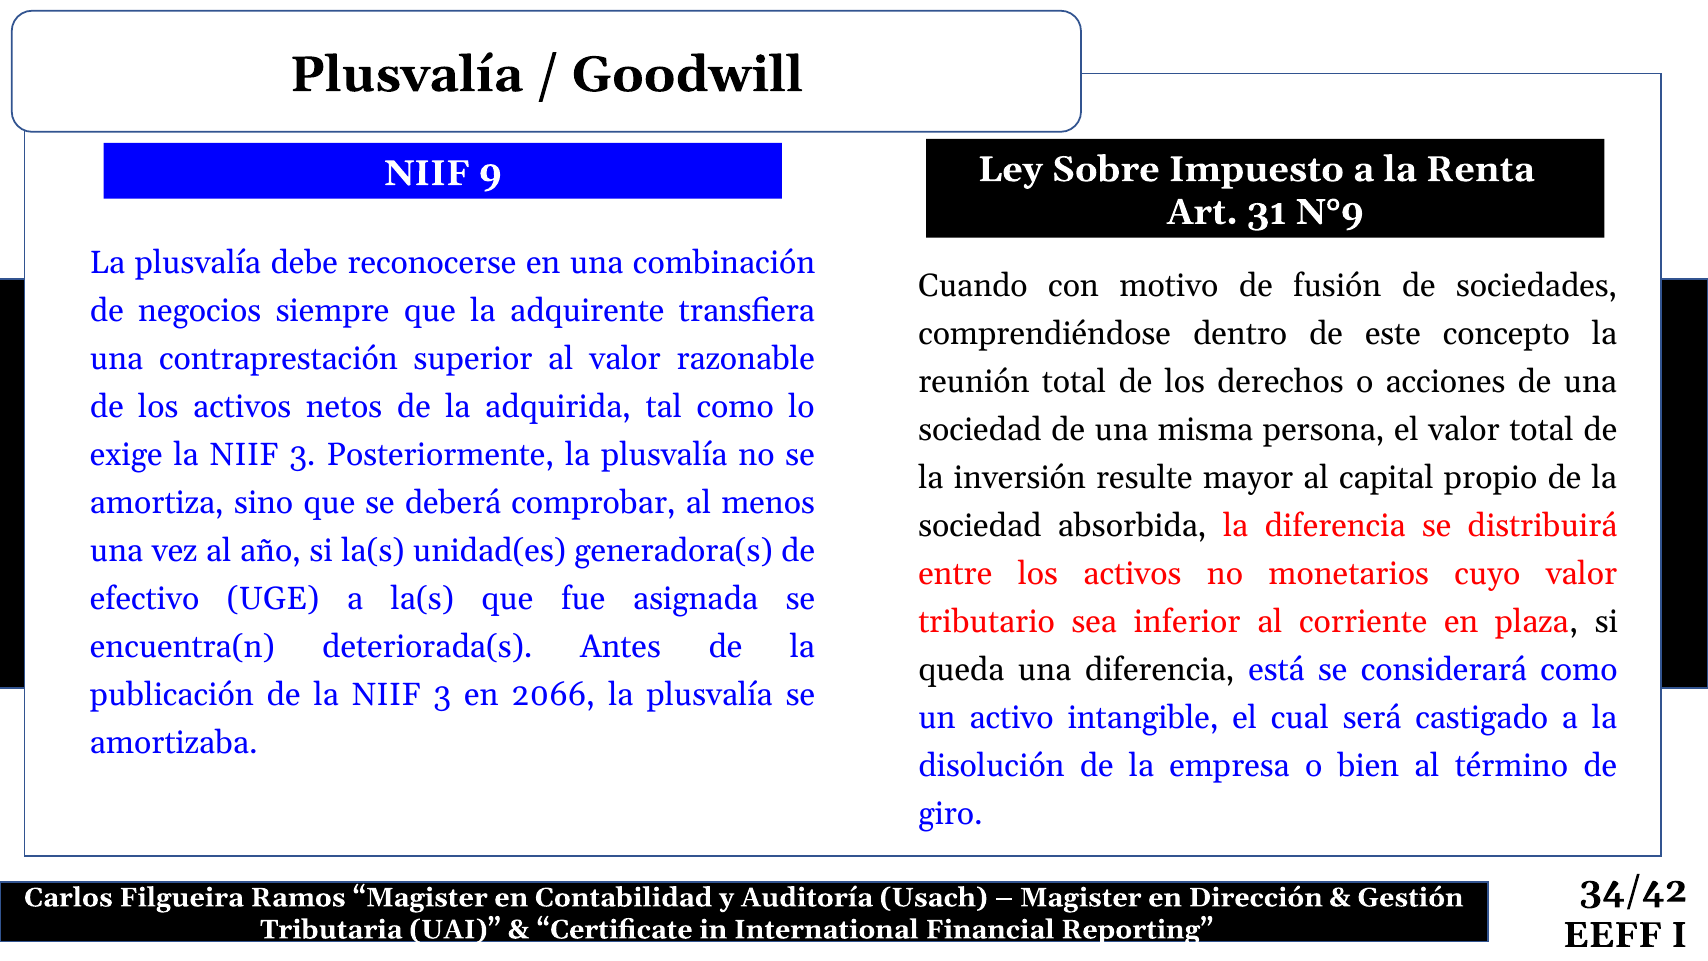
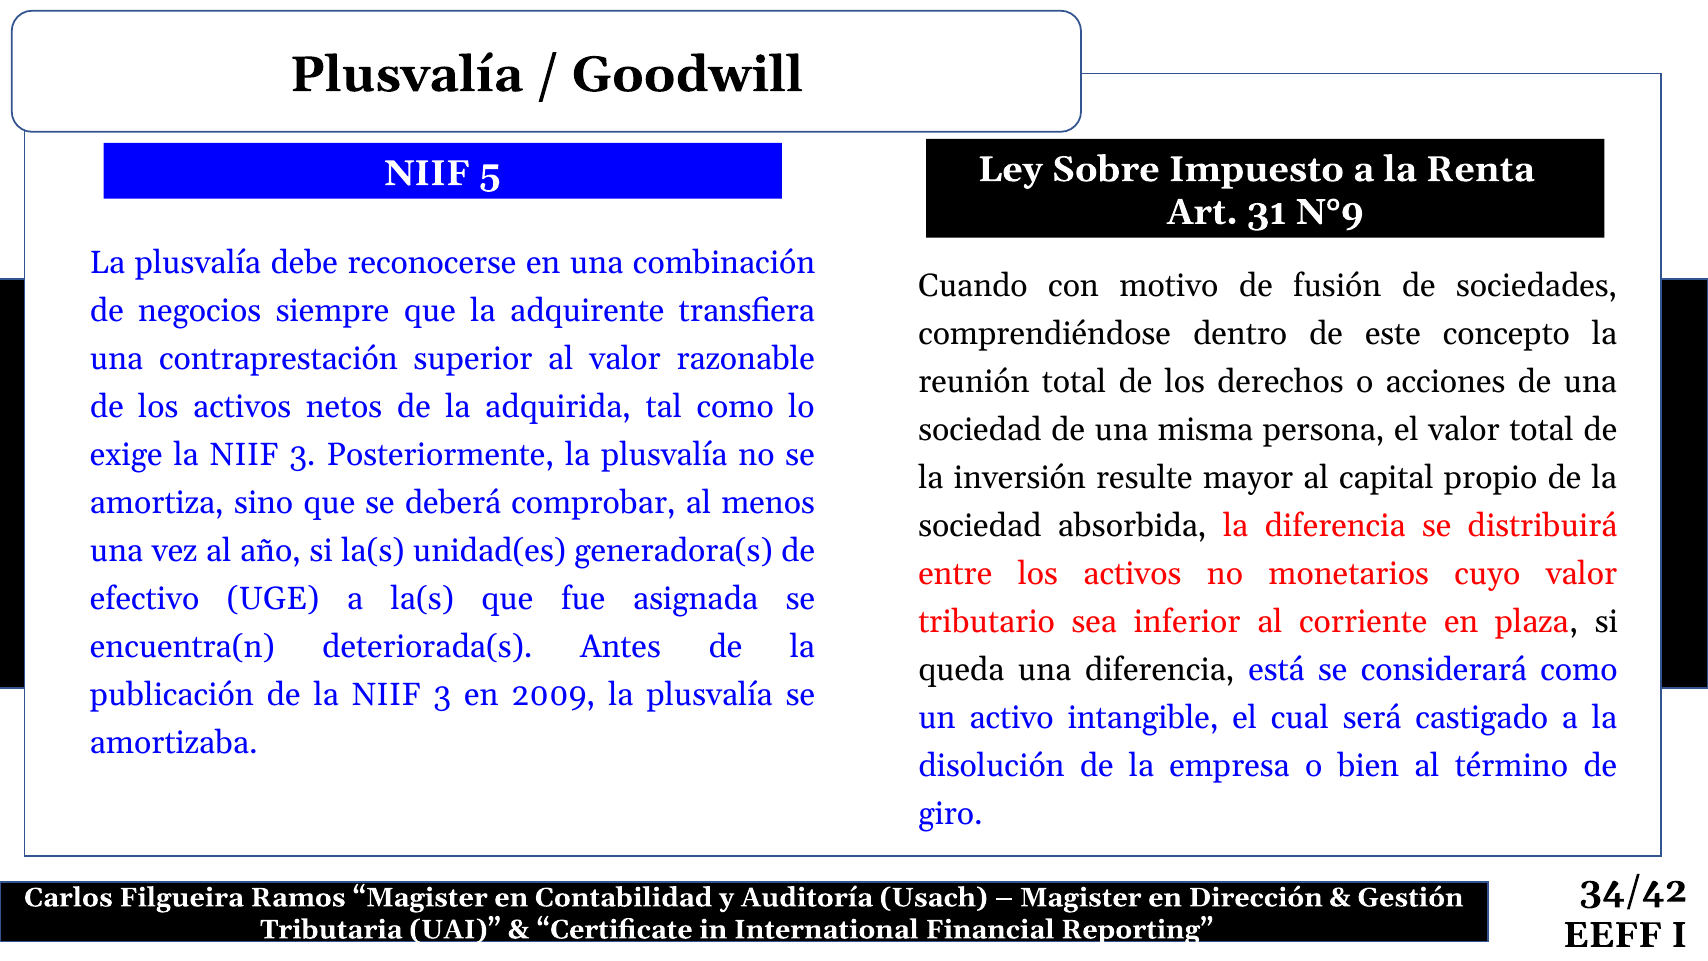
9: 9 -> 5 (490, 173)
2066: 2066 -> 2009 (553, 694)
